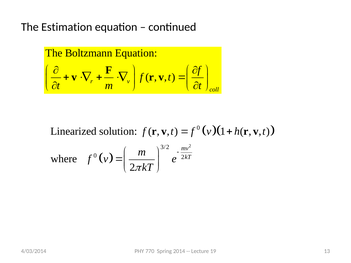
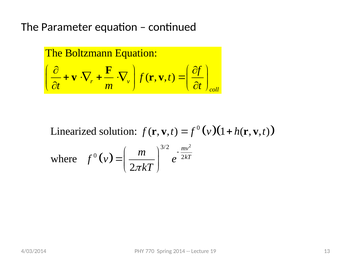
Estimation: Estimation -> Parameter (67, 27)
